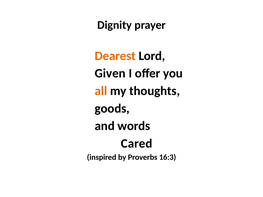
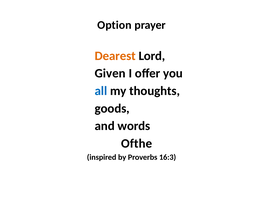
Dignity: Dignity -> Option (114, 25)
all colour: orange -> blue (101, 91)
Cared: Cared -> Ofthe (137, 144)
